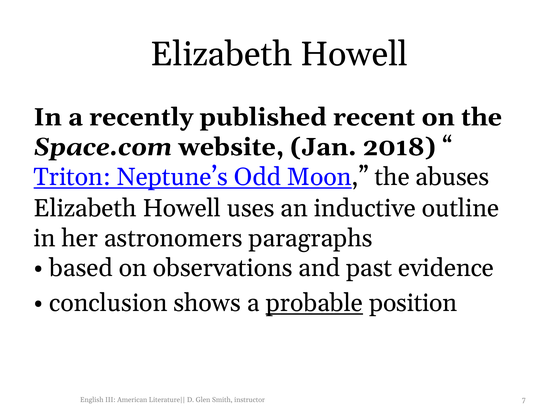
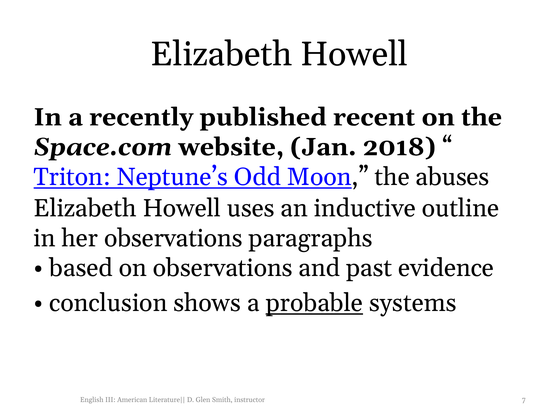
her astronomers: astronomers -> observations (173, 238)
position: position -> systems (413, 303)
